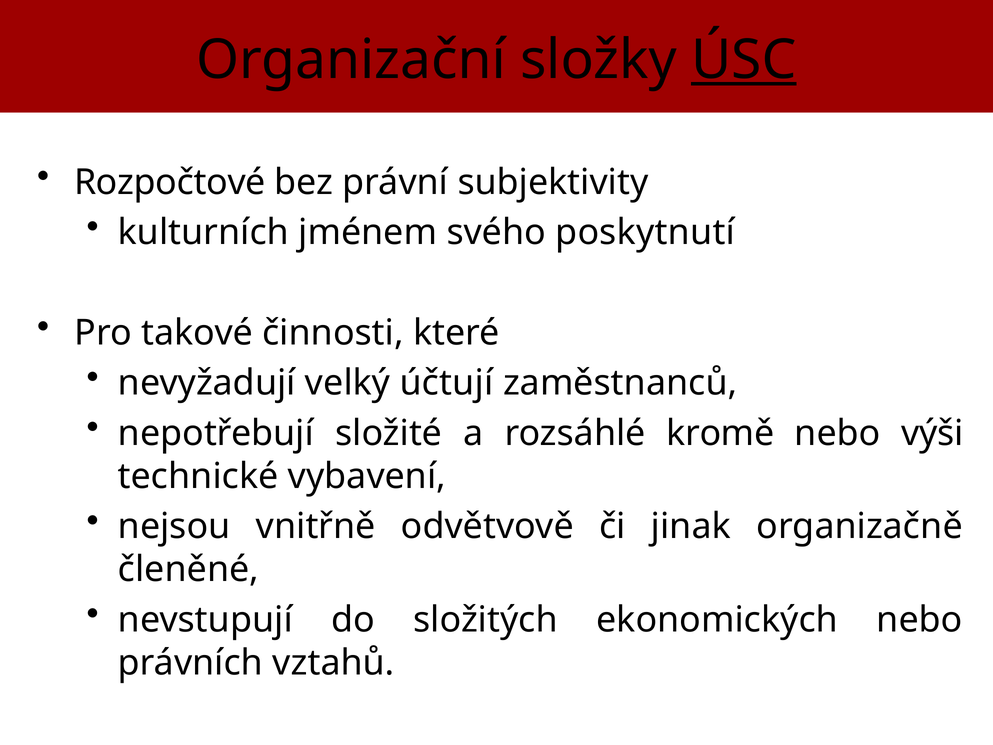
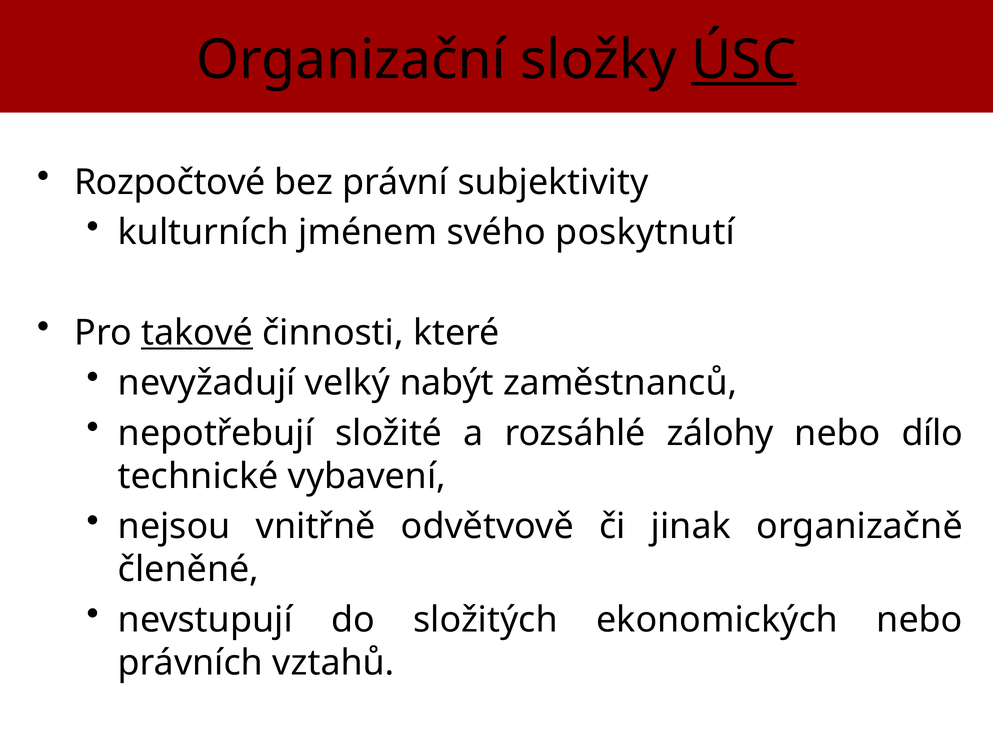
takové underline: none -> present (197, 333)
účtují: účtují -> nabýt (447, 383)
kromě: kromě -> zálohy (720, 433)
výši: výši -> dílo (932, 433)
